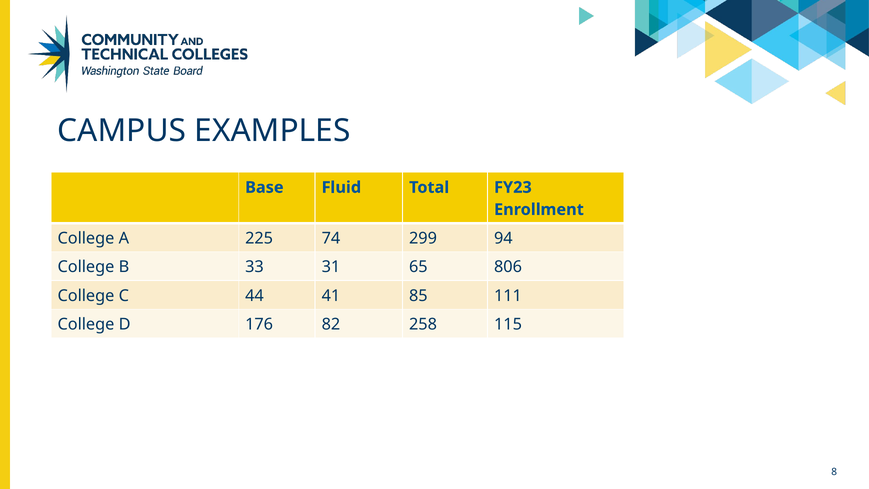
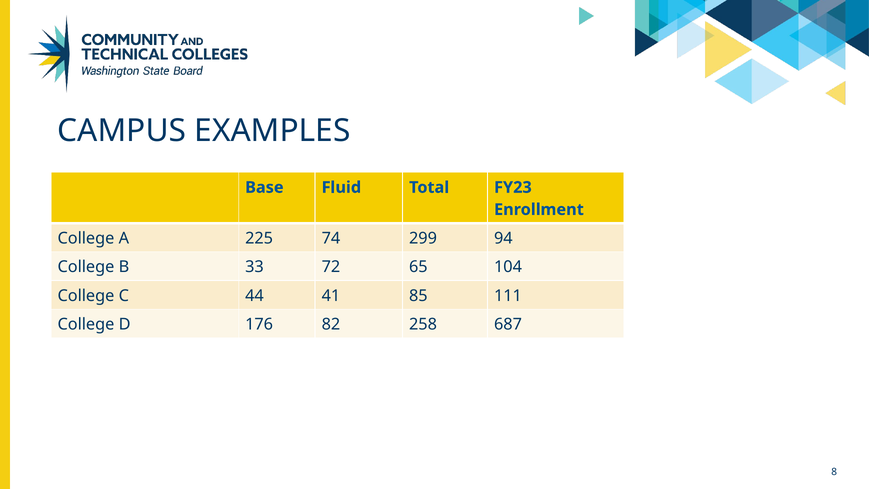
31: 31 -> 72 (331, 267)
806: 806 -> 104 (508, 267)
115: 115 -> 687 (508, 324)
